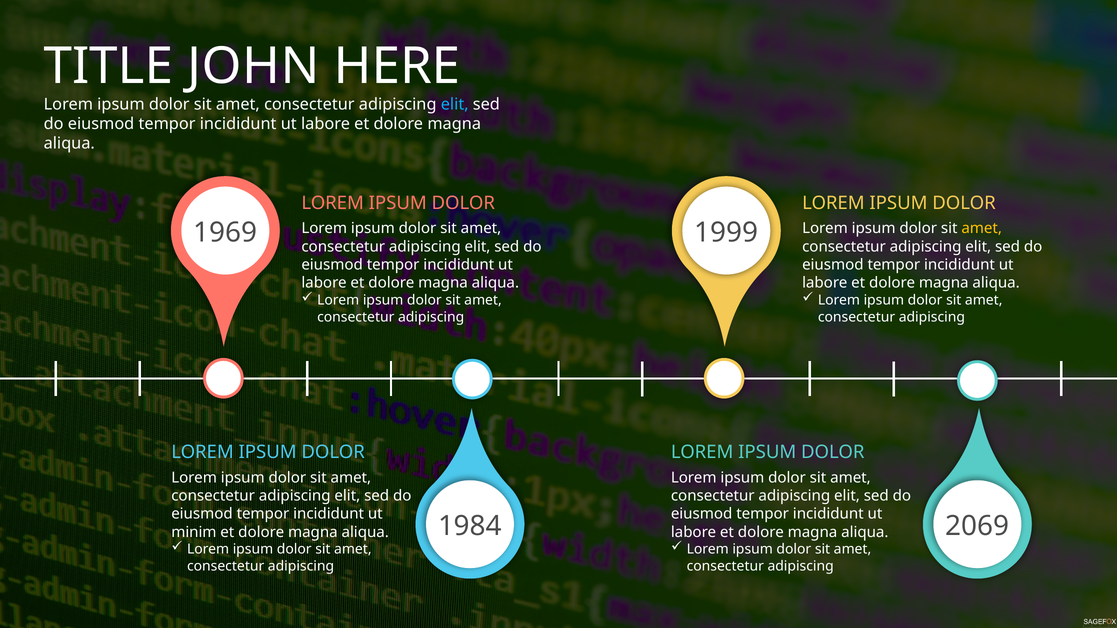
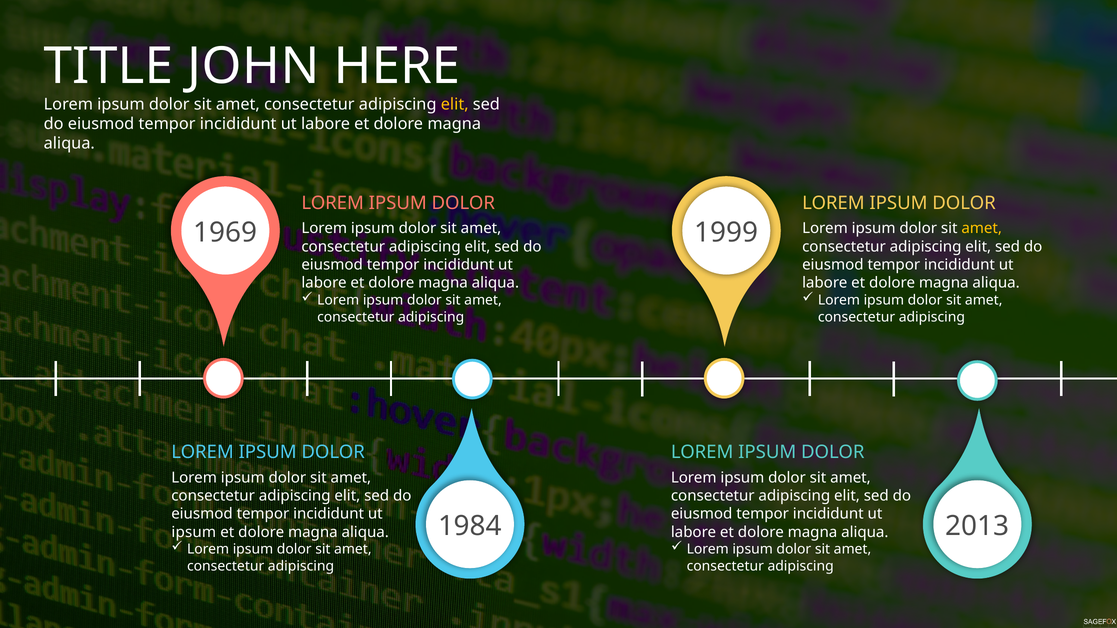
elit colour: light blue -> yellow (455, 104)
2069: 2069 -> 2013 (977, 526)
minim: minim -> ipsum (194, 532)
